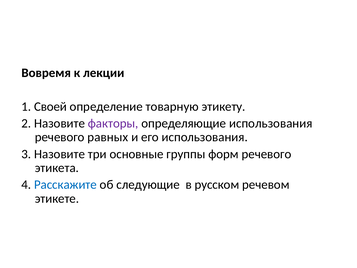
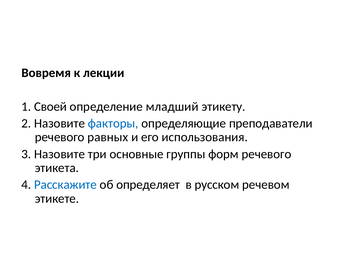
товарную: товарную -> младший (172, 106)
факторы colour: purple -> blue (113, 123)
определяющие использования: использования -> преподаватели (271, 123)
следующие: следующие -> определяет (148, 185)
